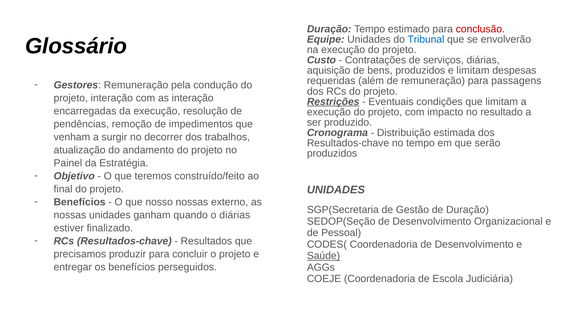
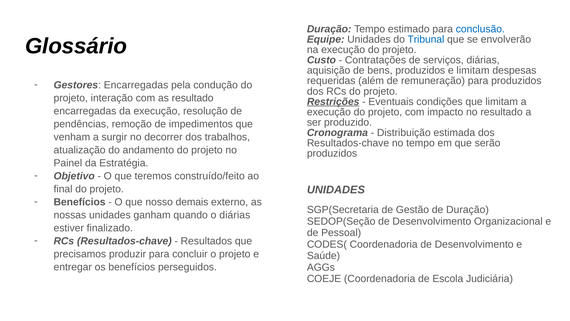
conclusão colour: red -> blue (480, 29)
para passagens: passagens -> produzidos (516, 81)
Gestores Remuneração: Remuneração -> Encarregadas (136, 85)
as interação: interação -> resultado (193, 98)
nosso nossas: nossas -> demais (192, 202)
Saúde underline: present -> none (323, 256)
